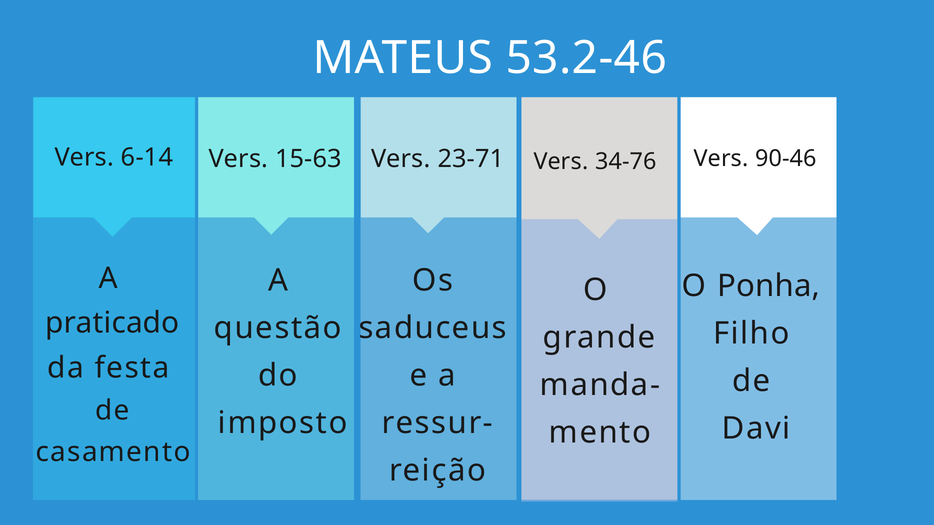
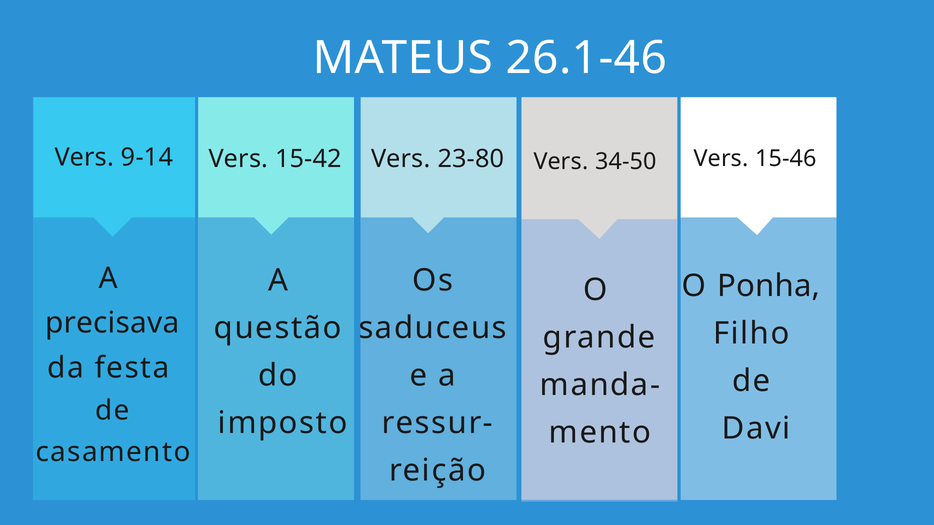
53.2-46: 53.2-46 -> 26.1-46 (586, 58)
6-14: 6-14 -> 9-14 (147, 158)
15-63: 15-63 -> 15-42 (308, 159)
23-71: 23-71 -> 23-80 (471, 159)
90-46: 90-46 -> 15-46 (786, 158)
34-76: 34-76 -> 34-50 (626, 162)
praticado: praticado -> precisava (112, 323)
